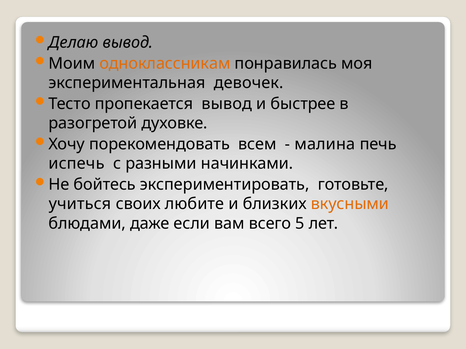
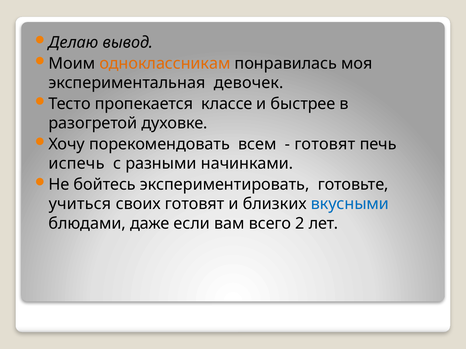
пропекается вывод: вывод -> классе (227, 104)
малина: малина -> готовят (325, 144)
своих любите: любите -> готовят (195, 204)
вкусными colour: orange -> blue (350, 204)
5: 5 -> 2 (300, 224)
